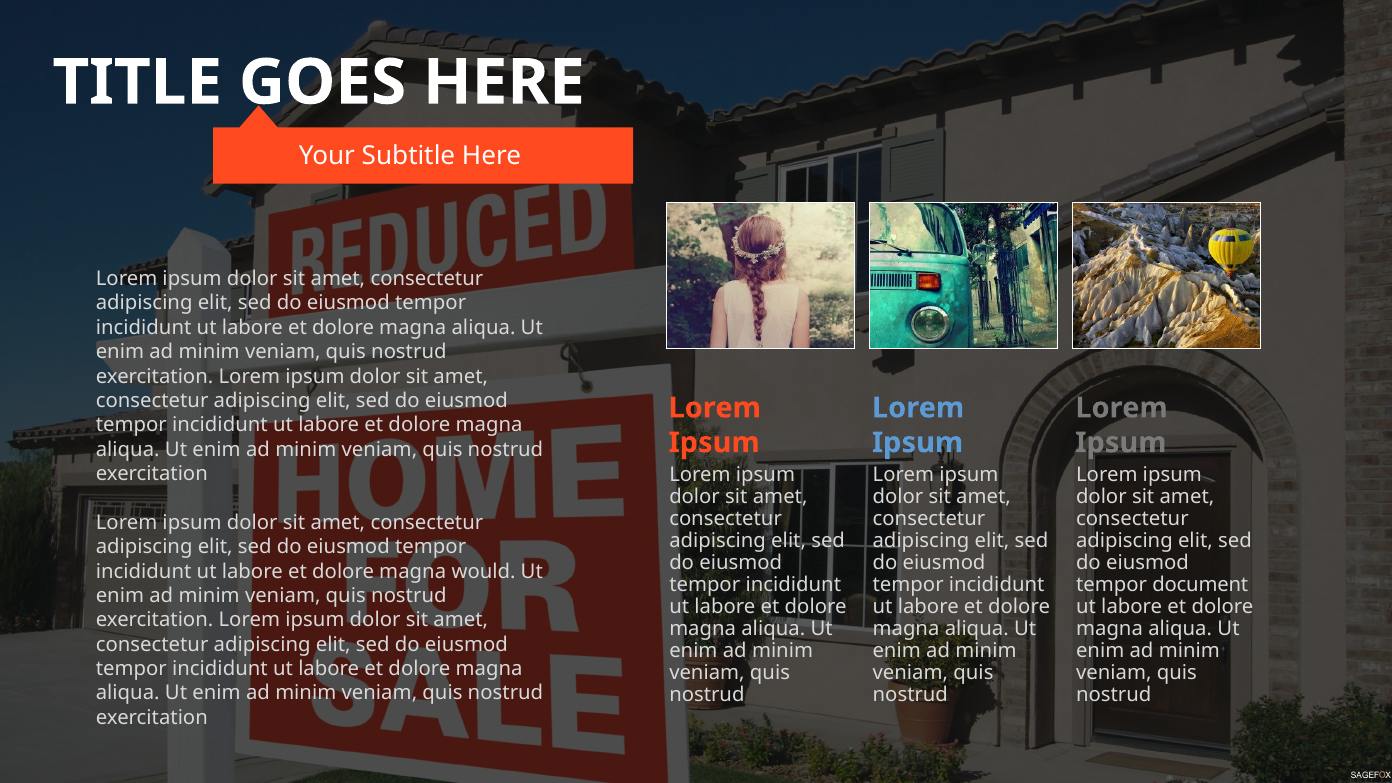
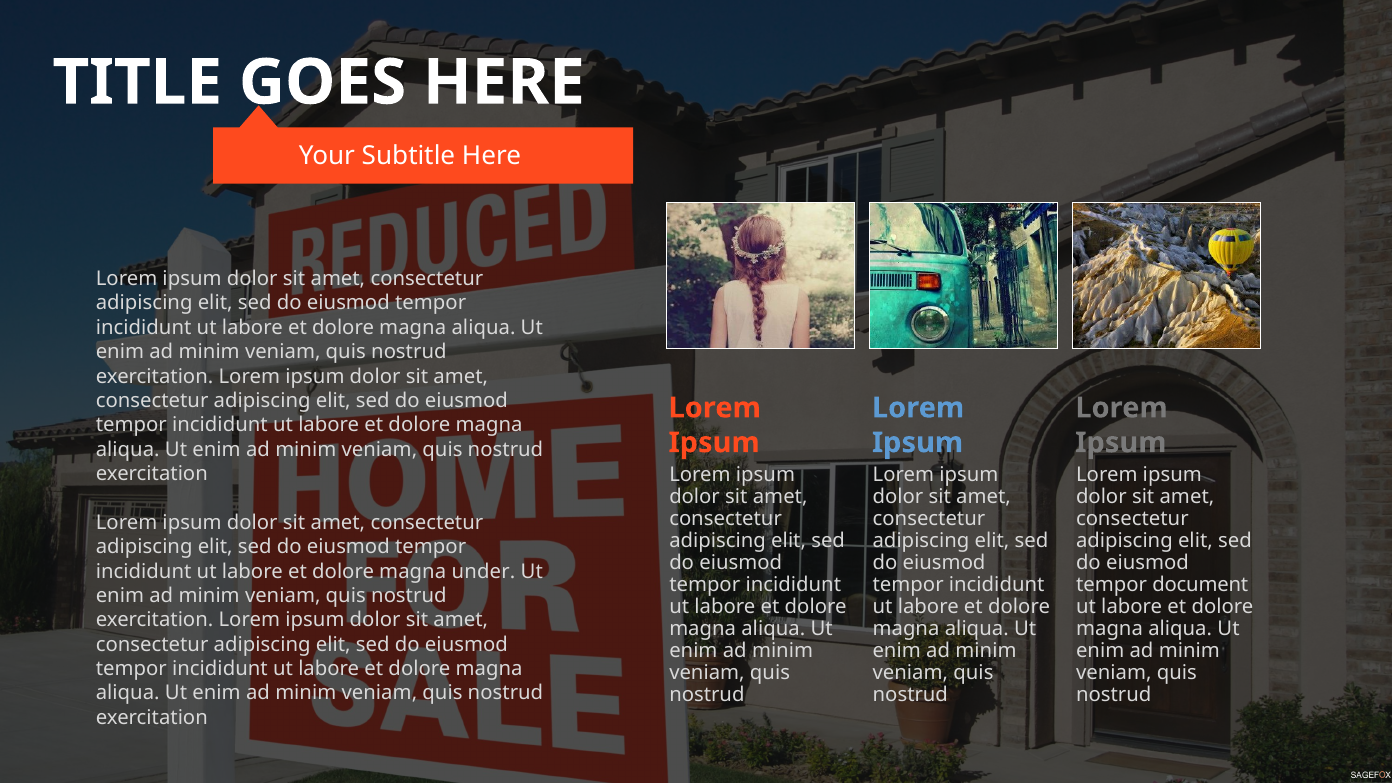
would: would -> under (483, 571)
